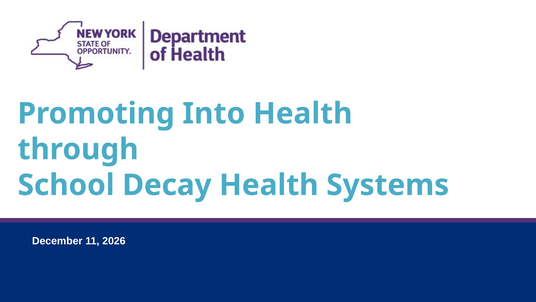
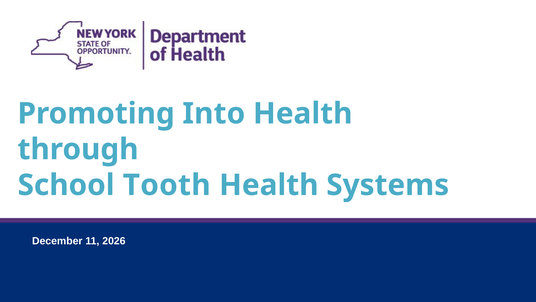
Decay: Decay -> Tooth (167, 185)
